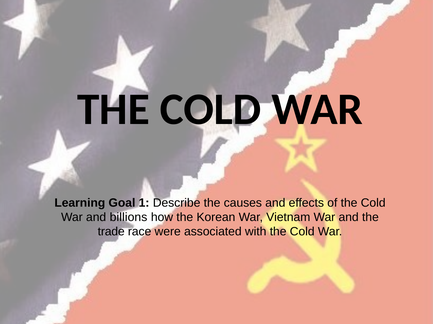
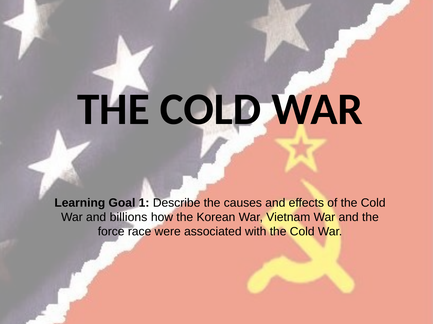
trade: trade -> force (111, 232)
